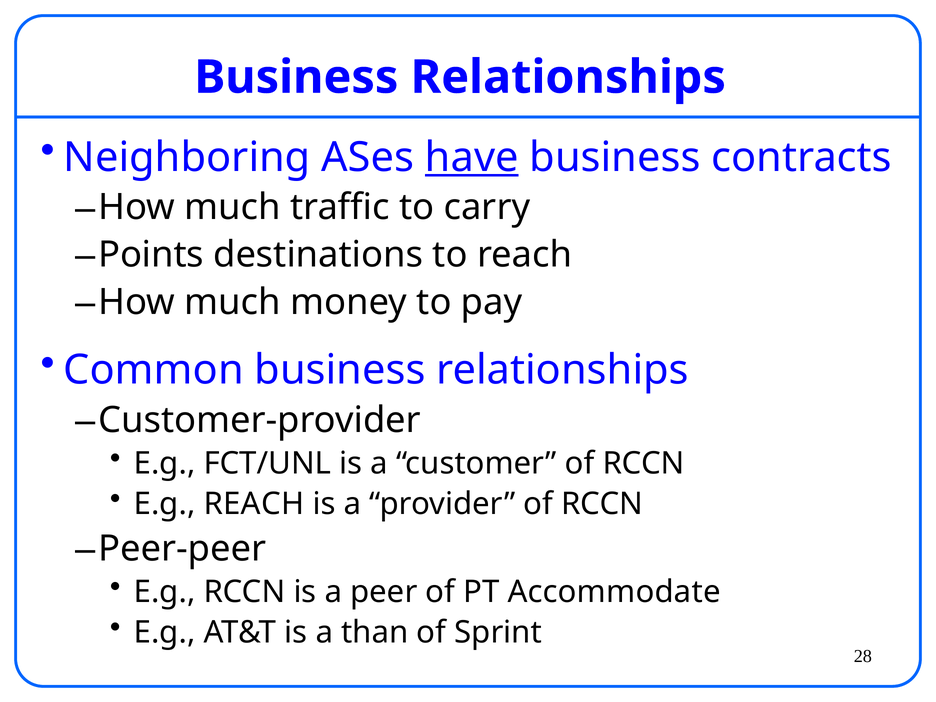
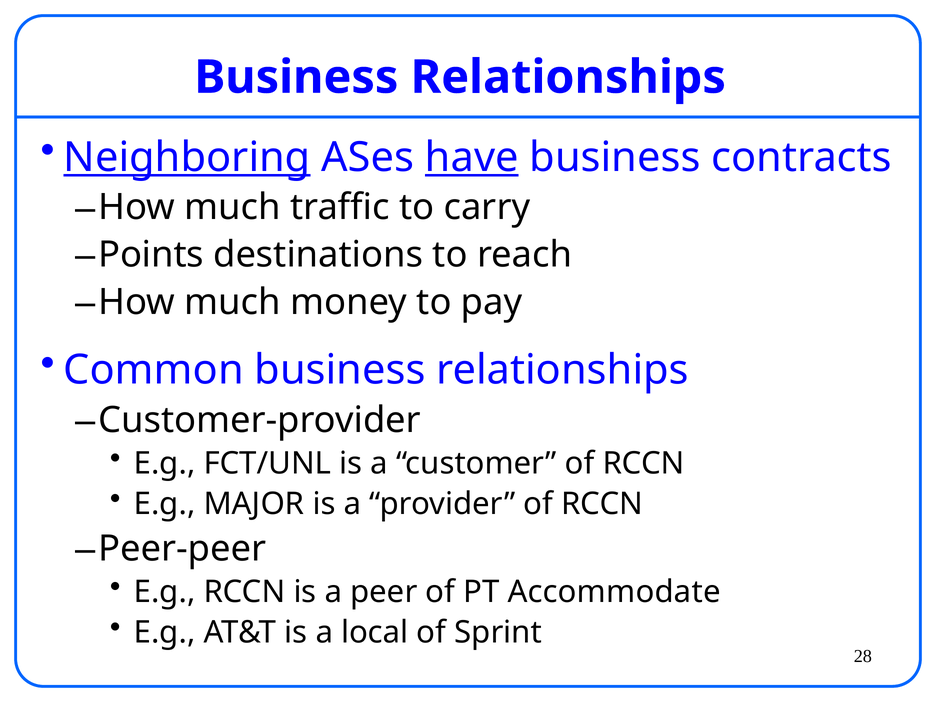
Neighboring underline: none -> present (187, 157)
E.g REACH: REACH -> MAJOR (254, 504)
than: than -> local (375, 633)
